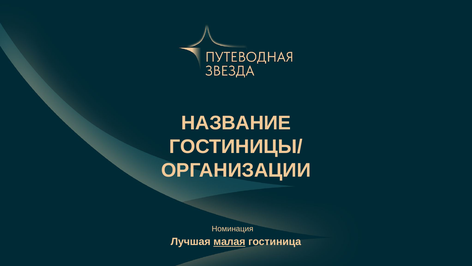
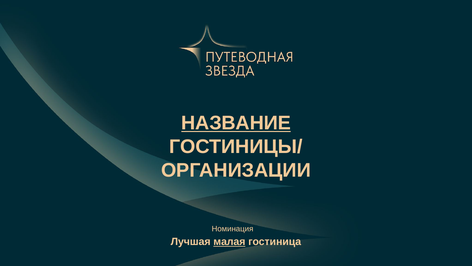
НАЗВАНИЕ underline: none -> present (236, 123)
